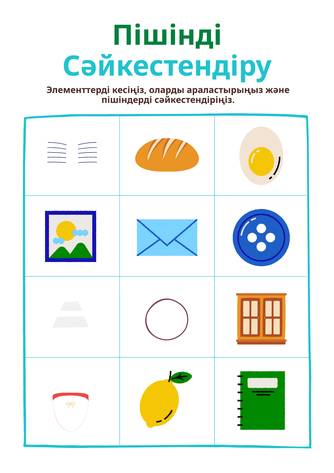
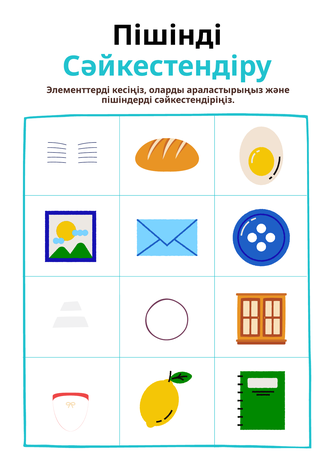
Пішінді colour: green -> black (167, 35)
